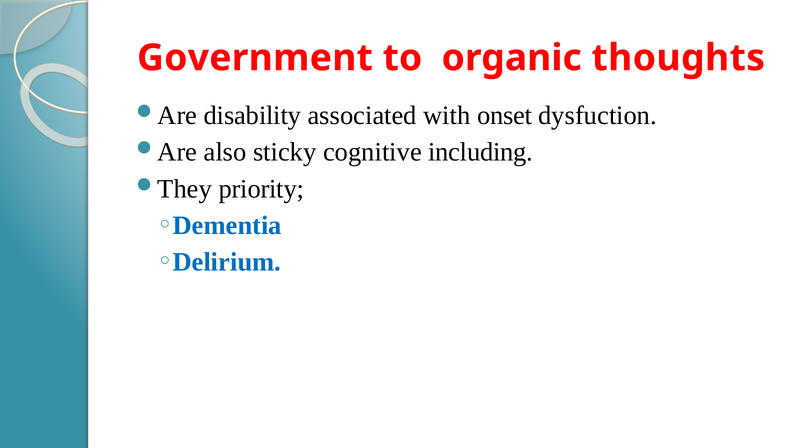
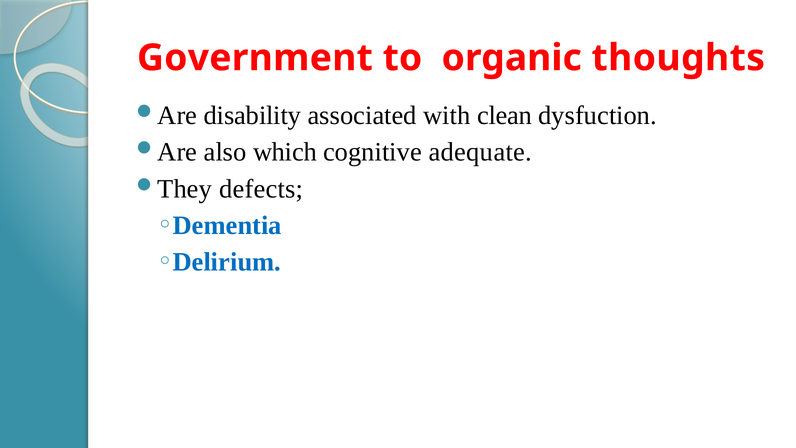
onset: onset -> clean (504, 115)
sticky: sticky -> which (285, 152)
including: including -> adequate (480, 152)
priority: priority -> defects (261, 189)
